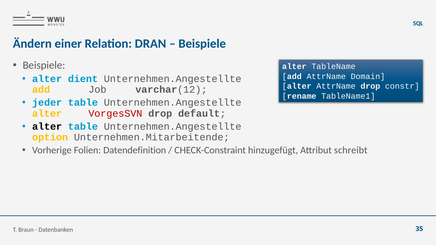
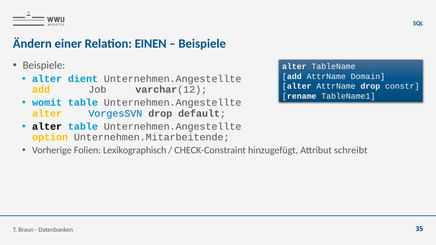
DRAN: DRAN -> EINEN (151, 44)
jeder: jeder -> womit (47, 103)
VorgesSVN colour: red -> blue (115, 114)
Datendefinition: Datendefinition -> Lexikographisch (135, 150)
